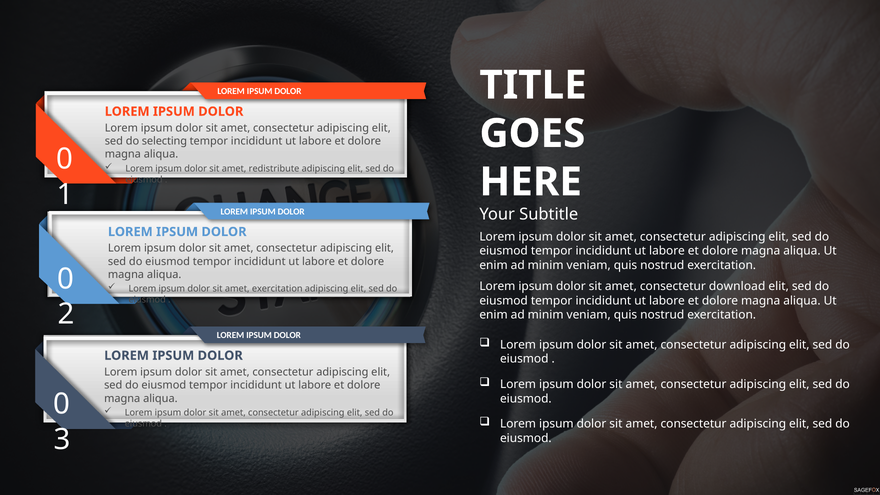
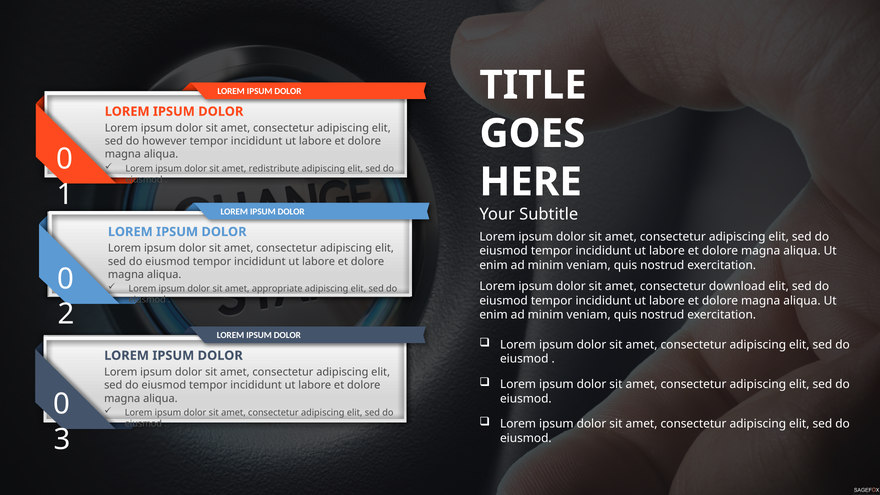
selecting: selecting -> however (164, 141)
amet exercitation: exercitation -> appropriate (277, 289)
